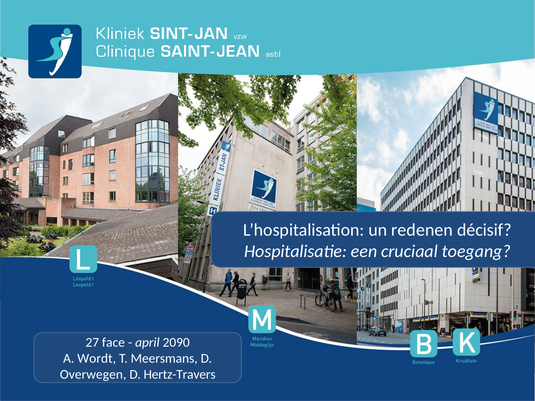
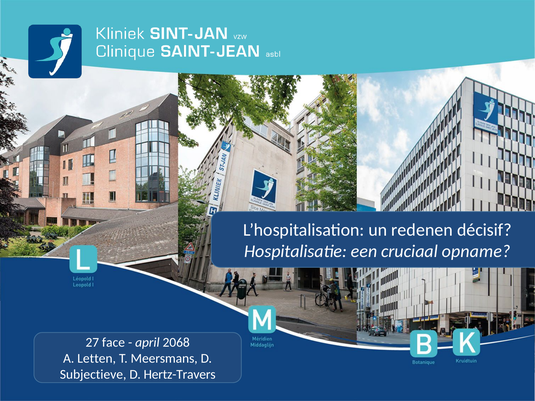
toegang: toegang -> opname (476, 252)
2090: 2090 -> 2068 (176, 343)
Wordt: Wordt -> Letten (97, 359)
Overwegen: Overwegen -> Subjectieve (93, 375)
